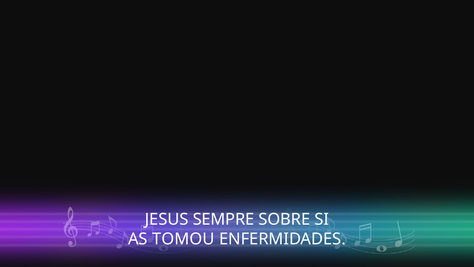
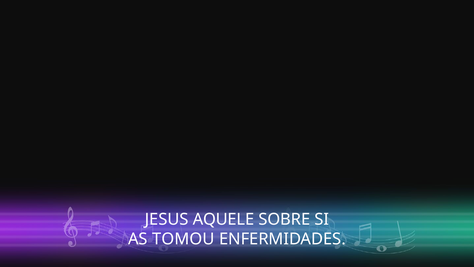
SEMPRE: SEMPRE -> AQUELE (224, 219)
